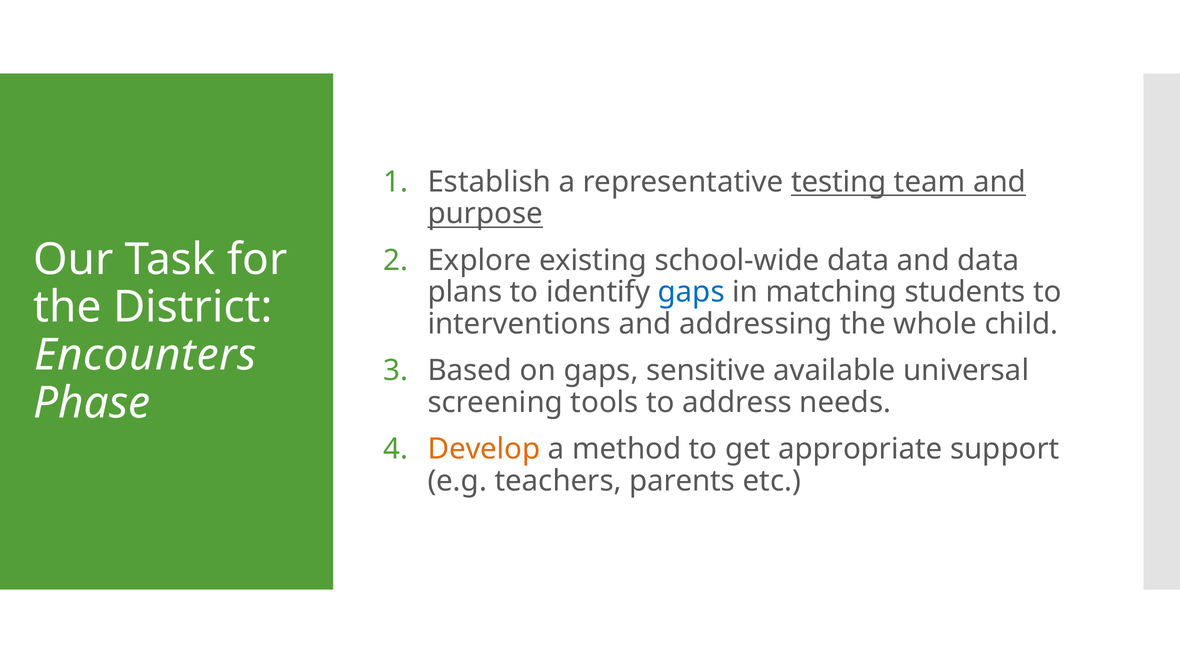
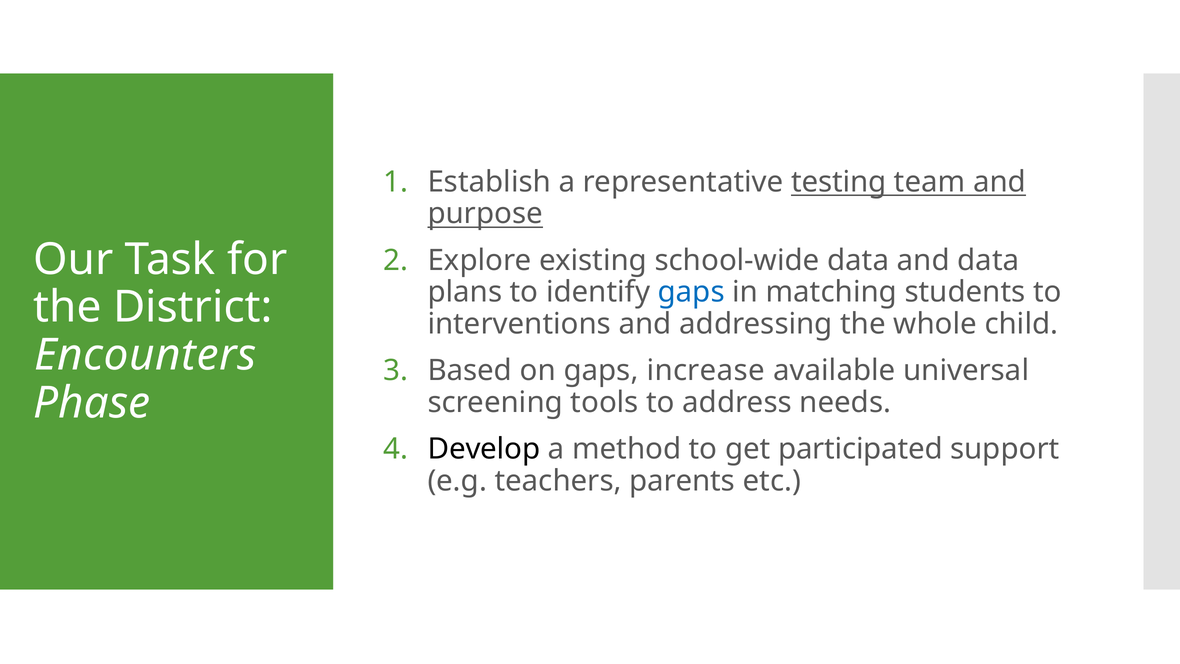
sensitive: sensitive -> increase (706, 370)
Develop colour: orange -> black (484, 449)
appropriate: appropriate -> participated (860, 449)
